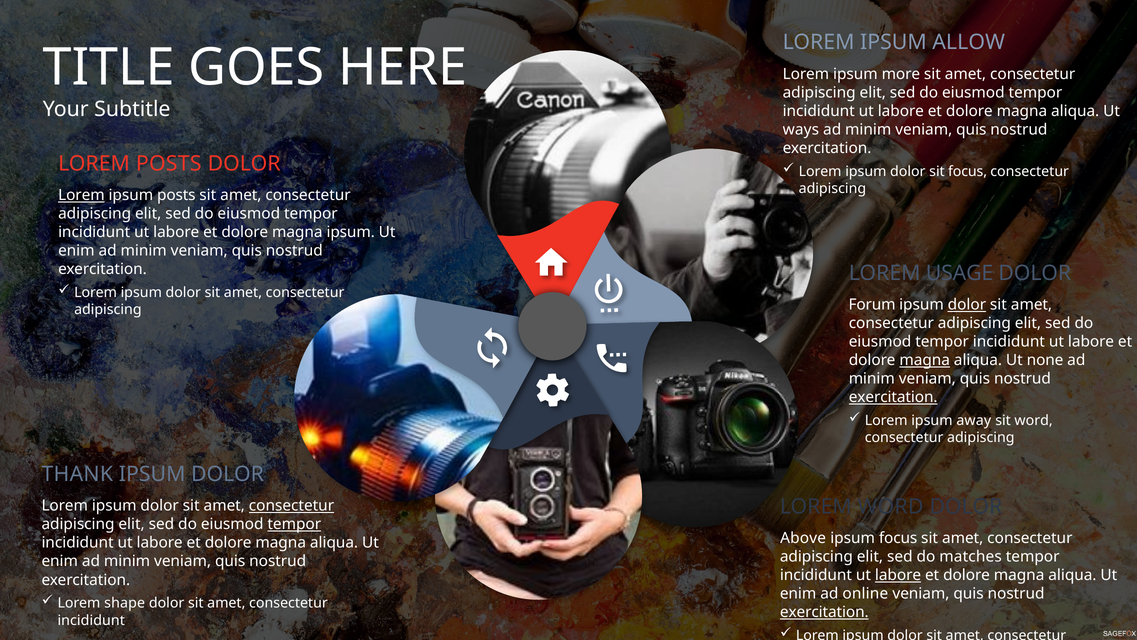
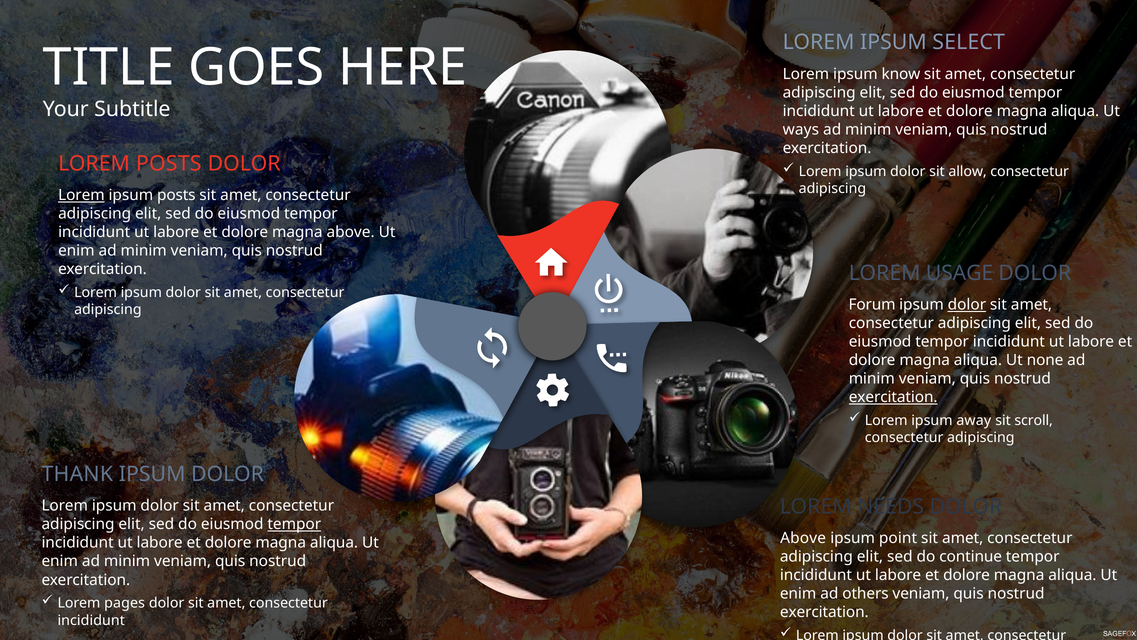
ALLOW: ALLOW -> SELECT (969, 42)
more: more -> know (901, 74)
sit focus: focus -> allow (968, 171)
magna ipsum: ipsum -> above (351, 232)
magna underline: present -> none (925, 360)
sit word: word -> scroll (1034, 420)
LOREM WORD: WORD -> NEEDS (891, 506)
consectetur underline: present -> none (291, 506)
ipsum focus: focus -> point (898, 538)
matches: matches -> continue (971, 556)
labore underline: present -> none (898, 575)
online: online -> others (865, 593)
shape: shape -> pages (125, 603)
exercitation underline: present -> none (824, 612)
